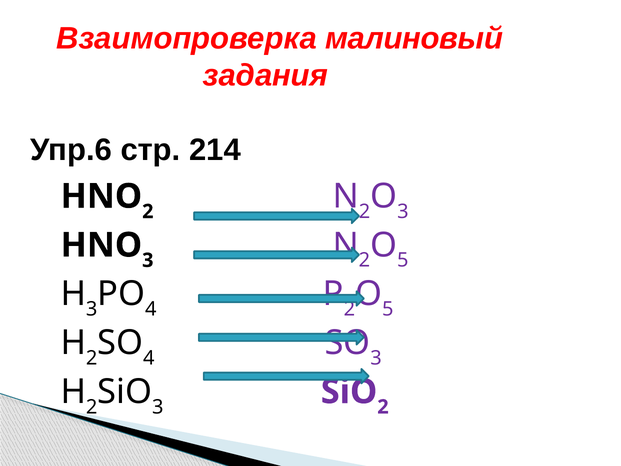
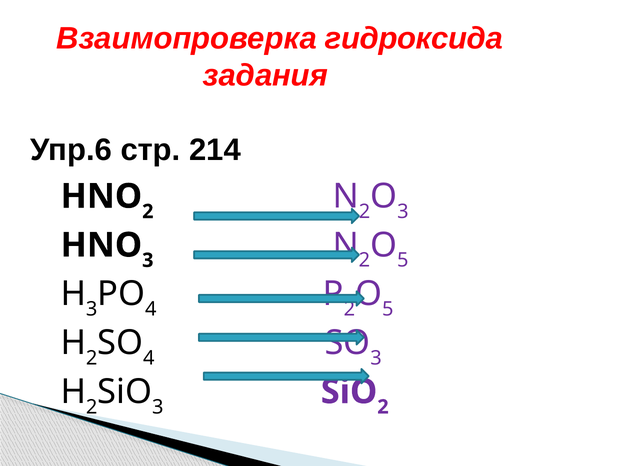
малиновый: малиновый -> гидроксида (414, 38)
